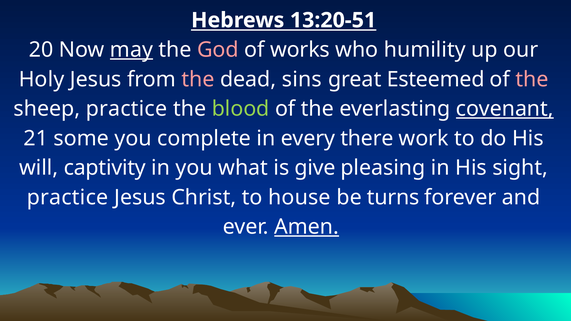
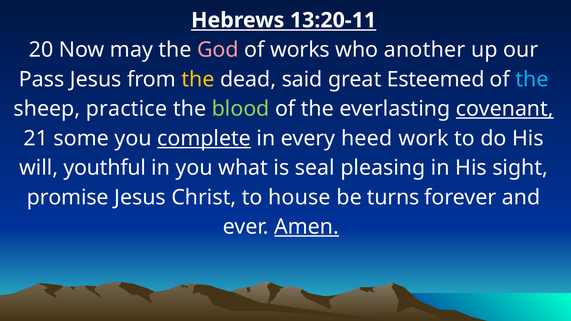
13:20-51: 13:20-51 -> 13:20-11 (333, 20)
may underline: present -> none (131, 50)
humility: humility -> another (425, 50)
Holy: Holy -> Pass (42, 79)
the colour: pink -> yellow (198, 79)
sins: sins -> said (302, 79)
the colour: pink -> light blue (532, 79)
complete underline: none -> present (204, 138)
there: there -> heed (367, 138)
captivity: captivity -> youthful (105, 168)
give: give -> seal (315, 168)
practice: practice -> promise (68, 198)
